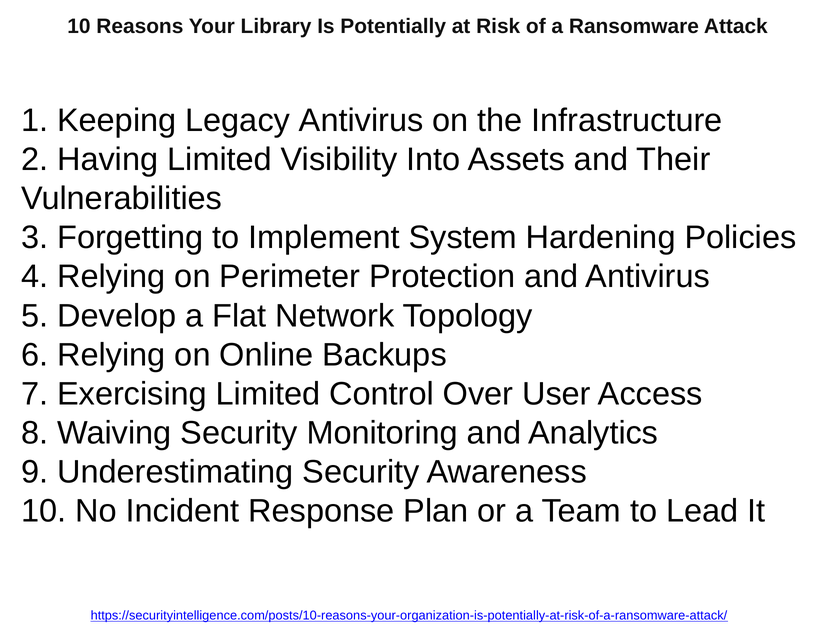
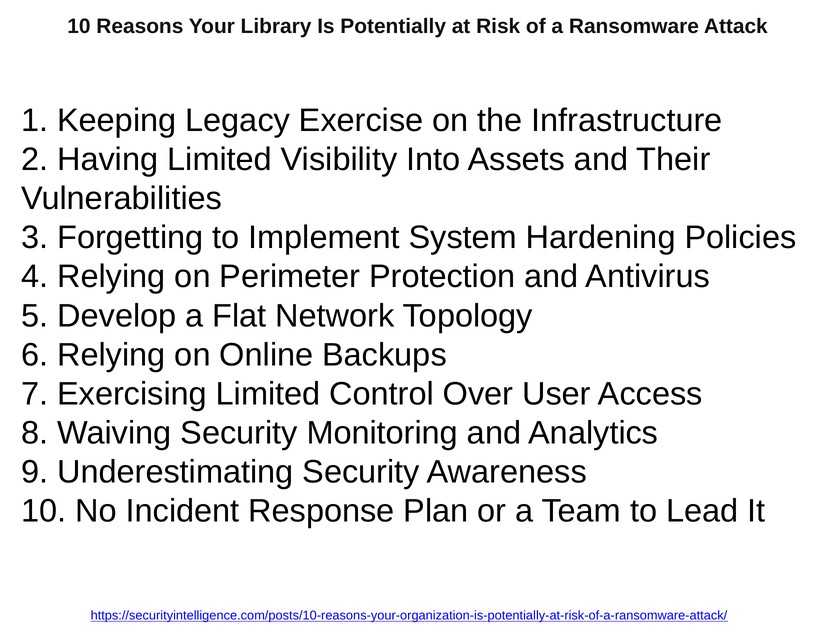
Legacy Antivirus: Antivirus -> Exercise (361, 121)
